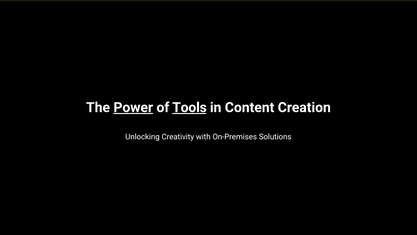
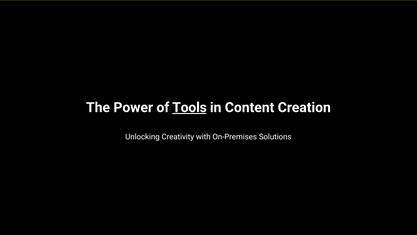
Power underline: present -> none (133, 107)
